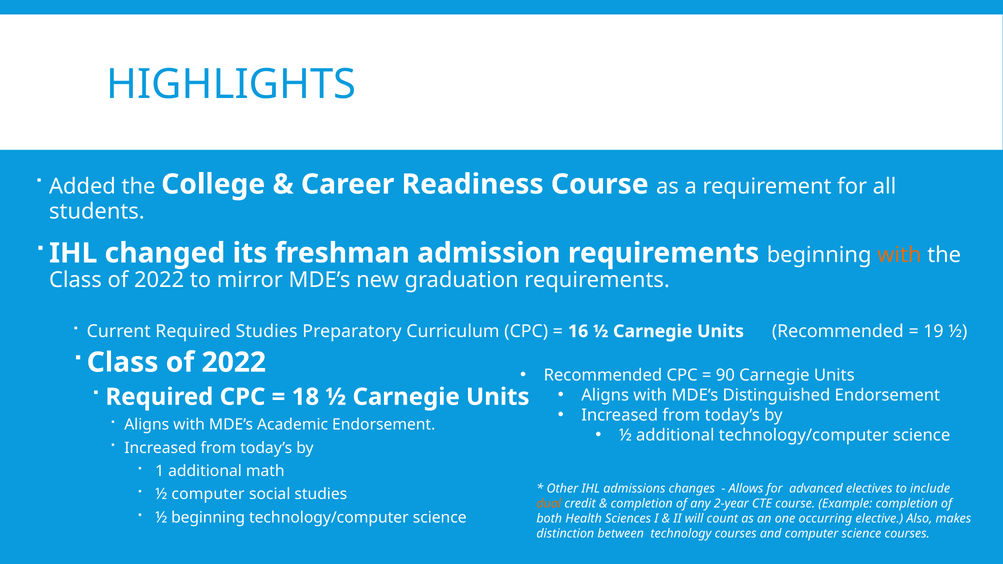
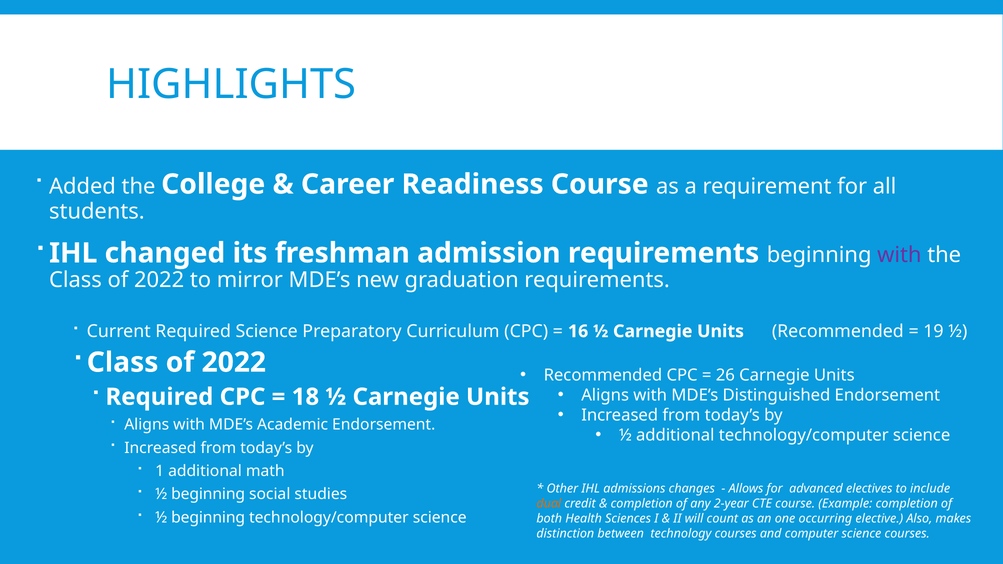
with colour: orange -> purple (899, 255)
Required Studies: Studies -> Science (267, 331)
90: 90 -> 26 (725, 375)
computer: computer -> beginning (208, 494)
